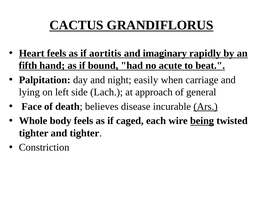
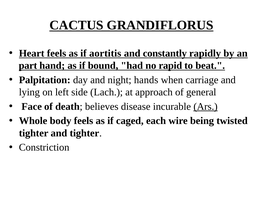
imaginary: imaginary -> constantly (165, 53)
fifth: fifth -> part (28, 66)
acute: acute -> rapid (170, 66)
easily: easily -> hands (146, 80)
being underline: present -> none (202, 121)
